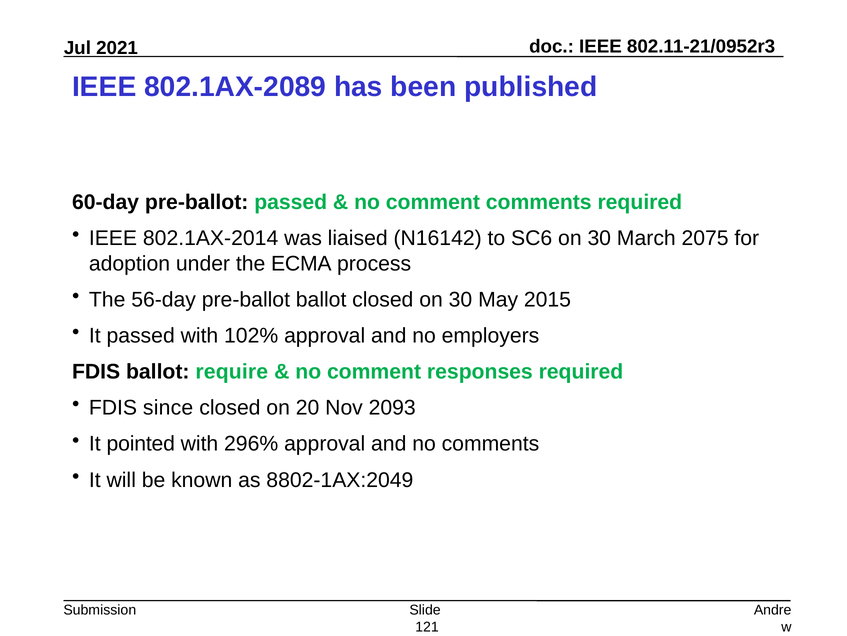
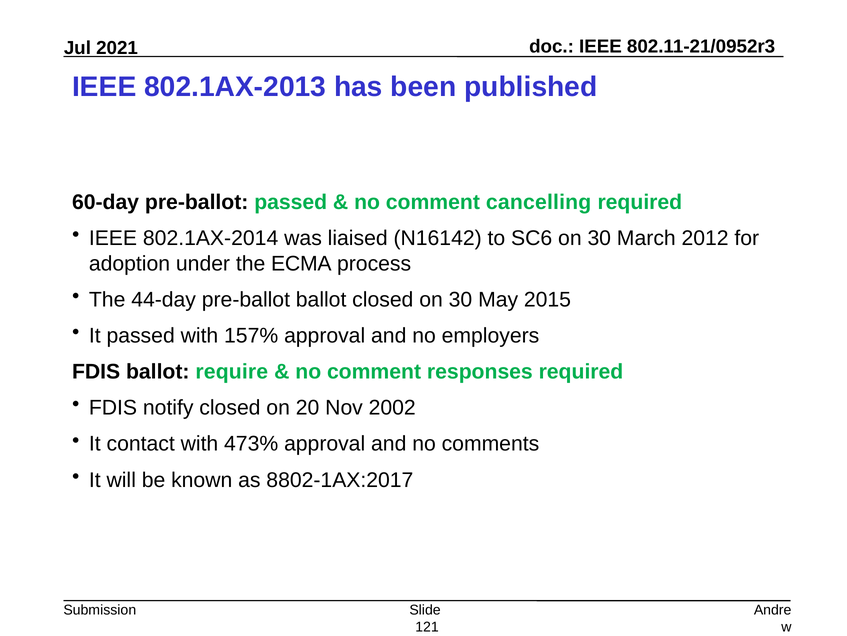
802.1AX-2089: 802.1AX-2089 -> 802.1AX-2013 (235, 87)
comment comments: comments -> cancelling (539, 202)
2075: 2075 -> 2012 (705, 238)
56-day: 56-day -> 44-day (164, 299)
102%: 102% -> 157% (251, 335)
since: since -> notify (168, 407)
2093: 2093 -> 2002 (392, 407)
pointed: pointed -> contact (141, 443)
296%: 296% -> 473% (251, 443)
8802-1AX:2049: 8802-1AX:2049 -> 8802-1AX:2017 (340, 479)
